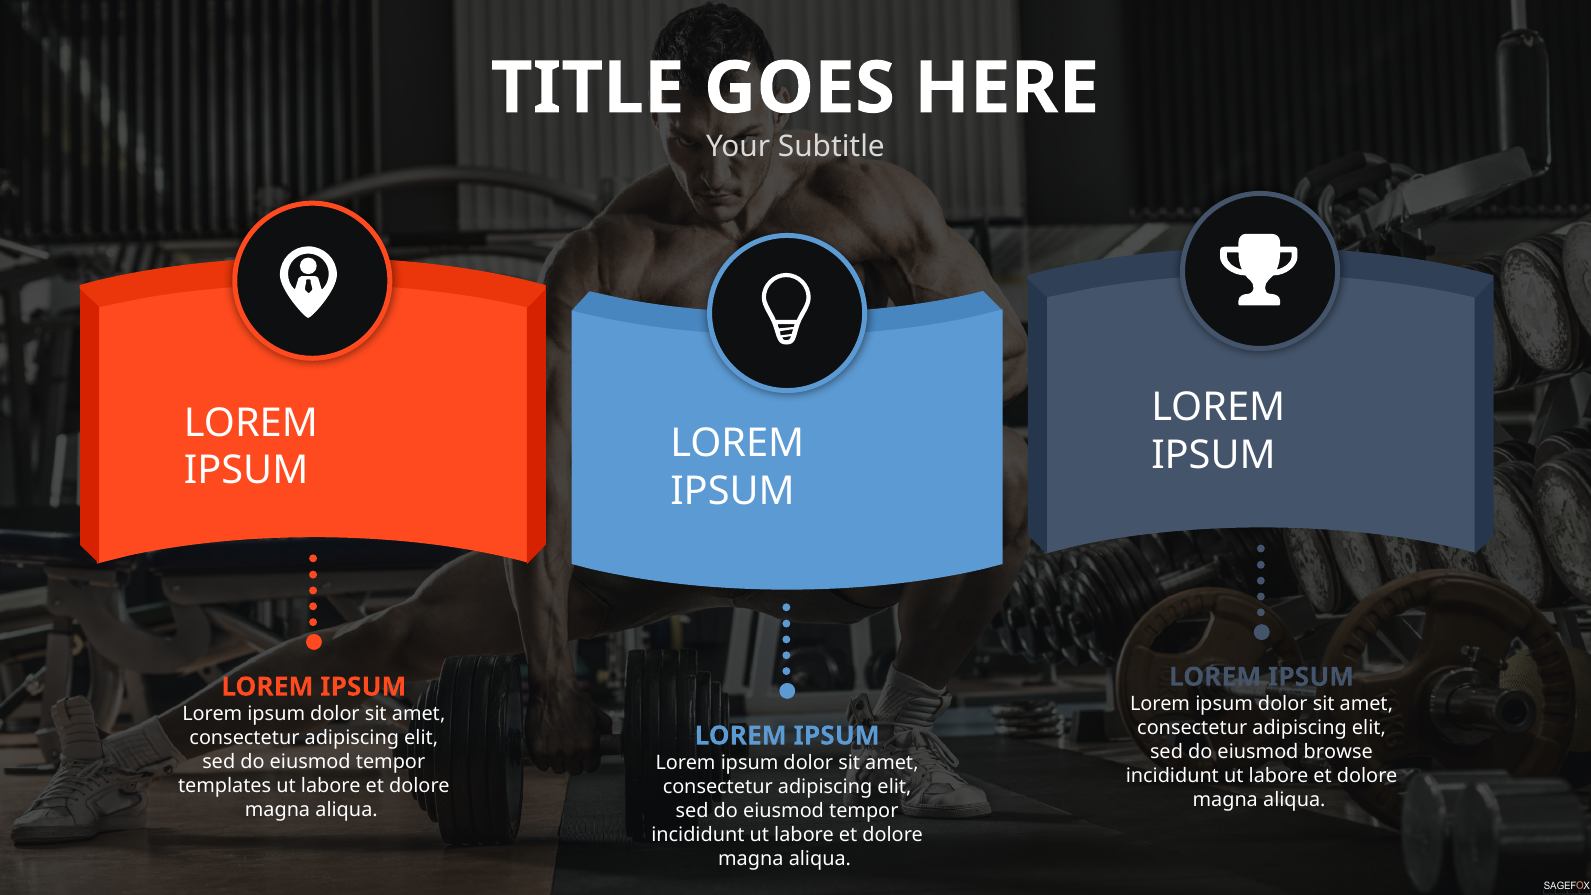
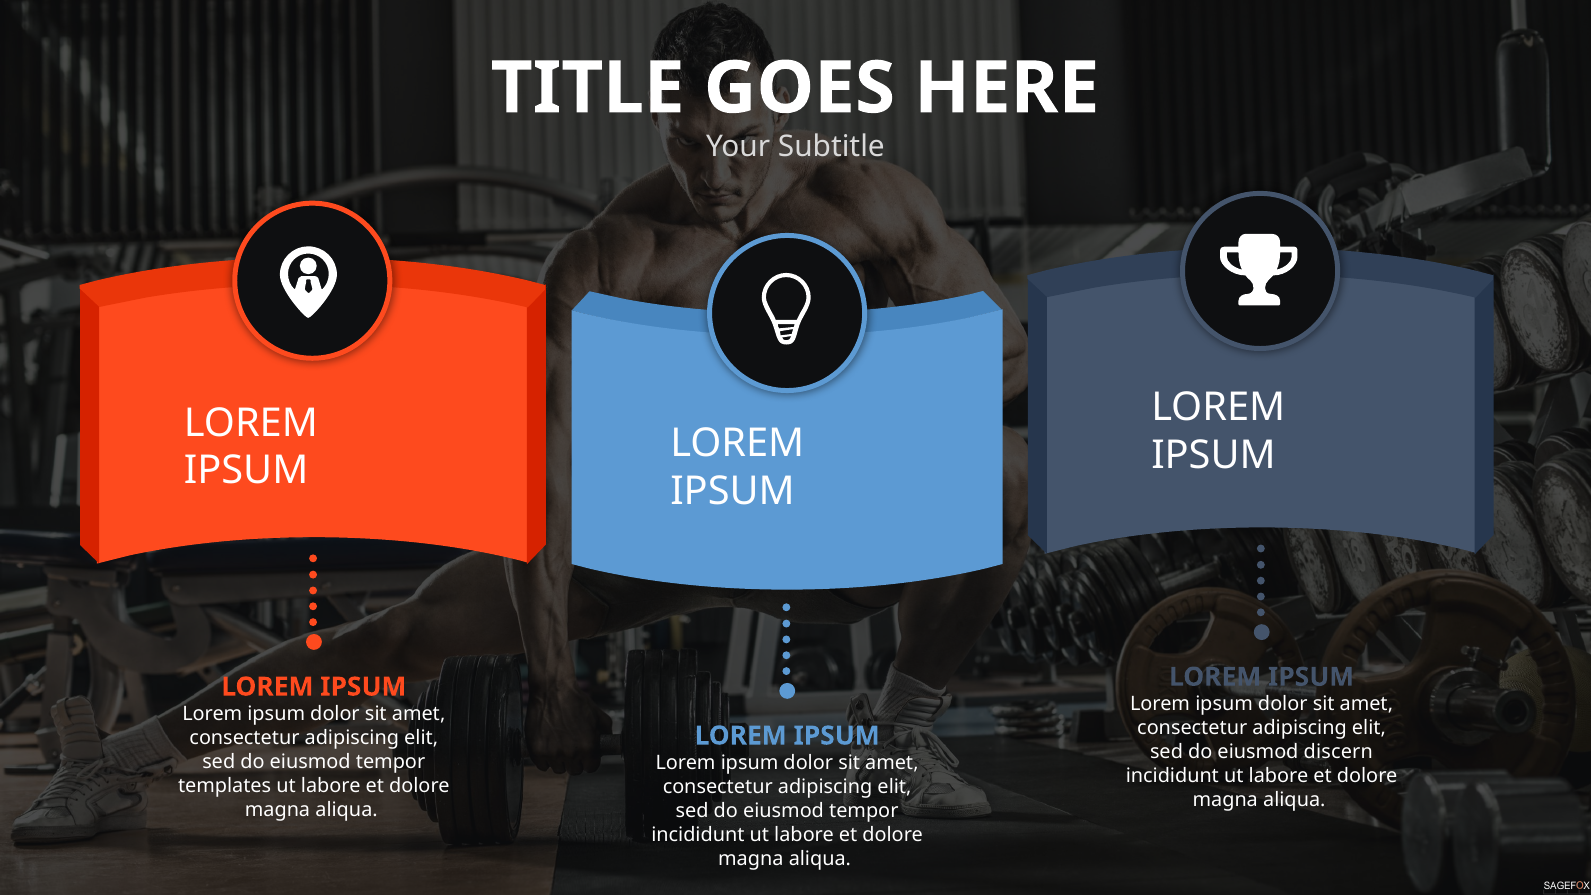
browse: browse -> discern (1338, 752)
